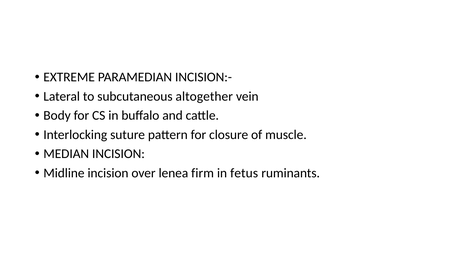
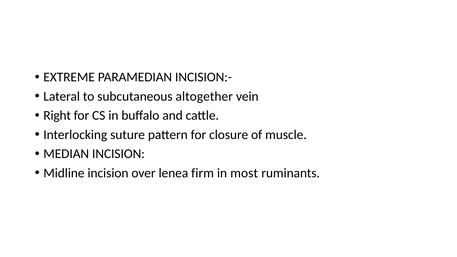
Body: Body -> Right (57, 116)
fetus: fetus -> most (244, 173)
